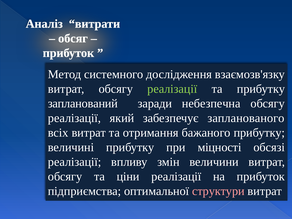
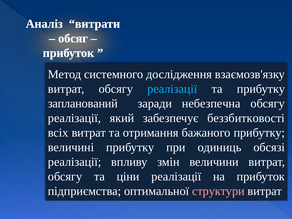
реалізації colour: light green -> light blue (172, 89)
запланованого: запланованого -> беззбитковості (246, 118)
міцності: міцності -> одиниць (219, 147)
